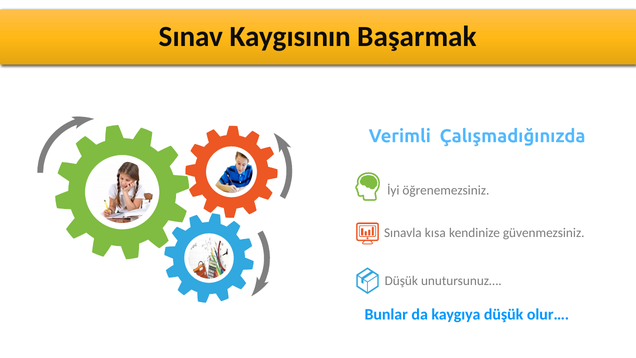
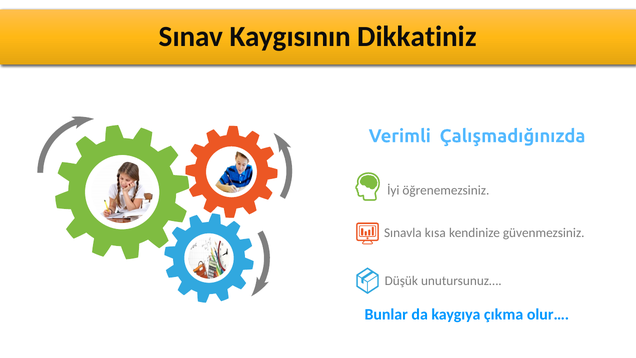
Başarmak: Başarmak -> Dikkatiniz (417, 37)
kaygıya düşük: düşük -> çıkma (504, 314)
